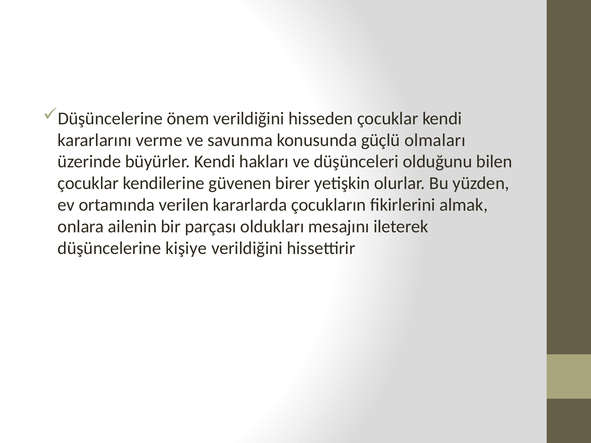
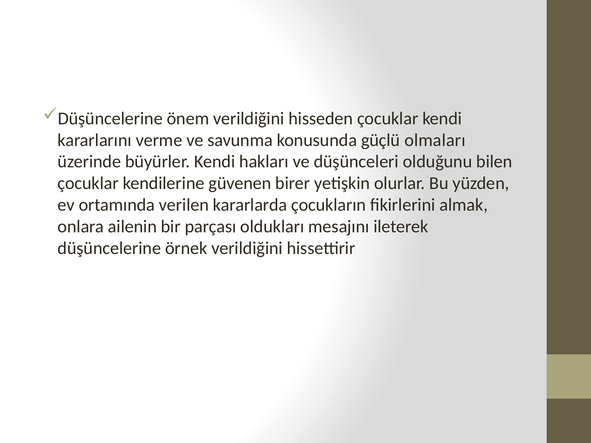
kişiye: kişiye -> örnek (186, 248)
